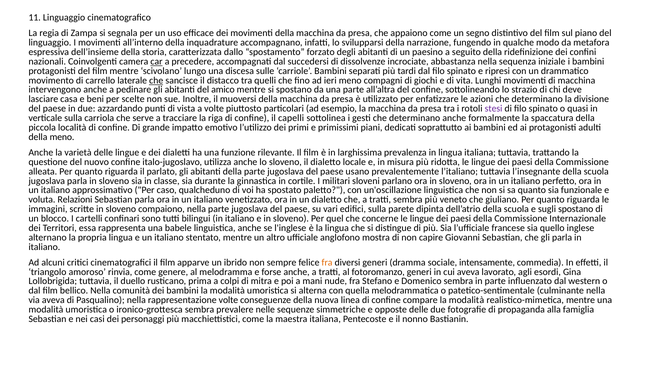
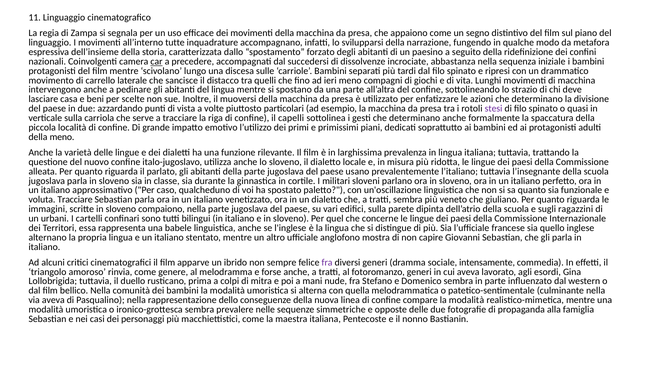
all’interno della: della -> tutte (175, 43)
che underline: present -> none (156, 80)
del amico: amico -> lingua (223, 90)
voluta Relazioni: Relazioni -> Tracciare (75, 199)
sugli spostano: spostano -> ragazzini (576, 209)
blocco: blocco -> urbani (55, 218)
fra colour: orange -> purple (327, 262)
rappresentazione volte: volte -> dello (228, 300)
